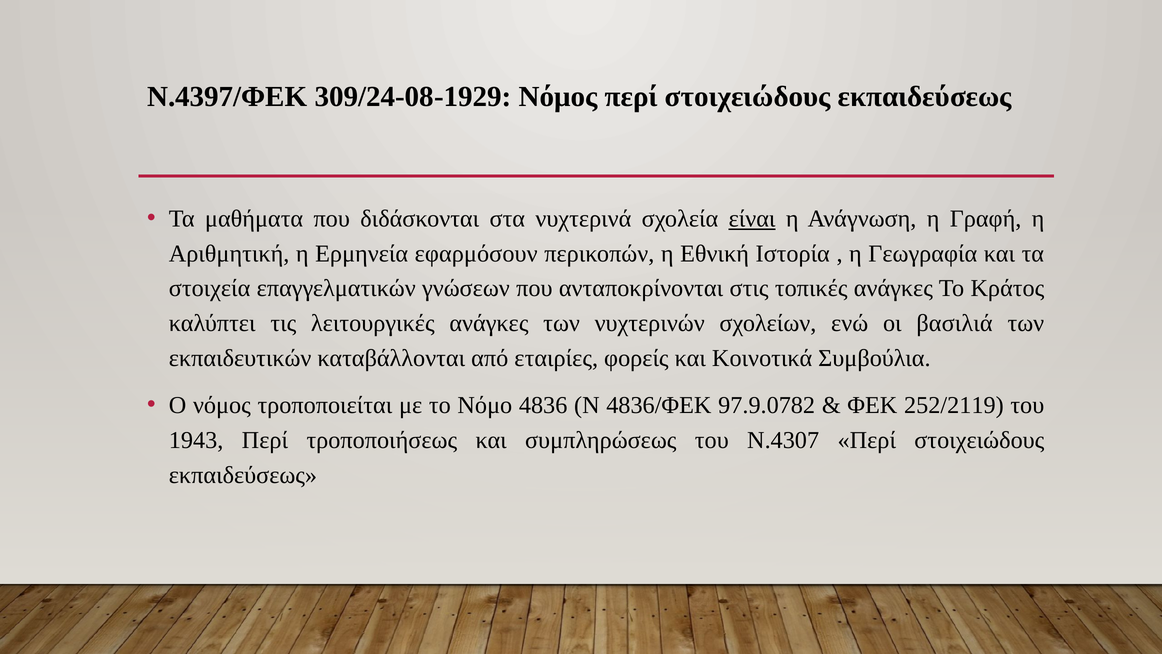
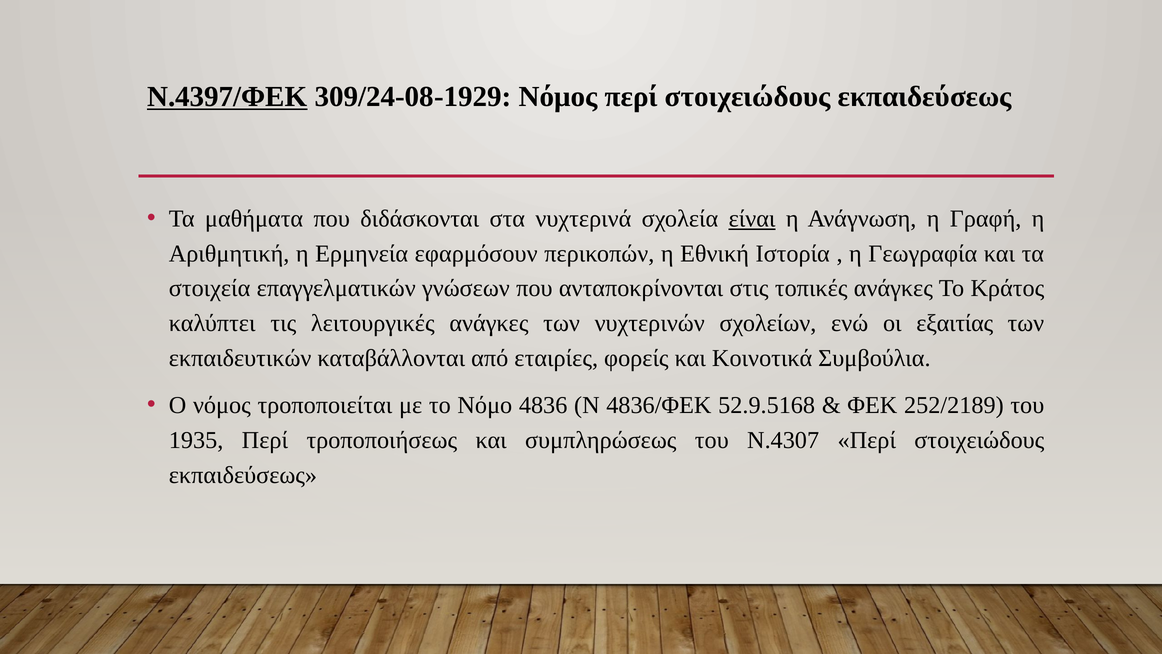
Ν.4397/ΦΕΚ underline: none -> present (227, 97)
βασιλιά: βασιλιά -> εξαιτίας (955, 323)
97.9.0782: 97.9.0782 -> 52.9.5168 (767, 405)
252/2119: 252/2119 -> 252/2189 (954, 405)
1943: 1943 -> 1935 (196, 440)
